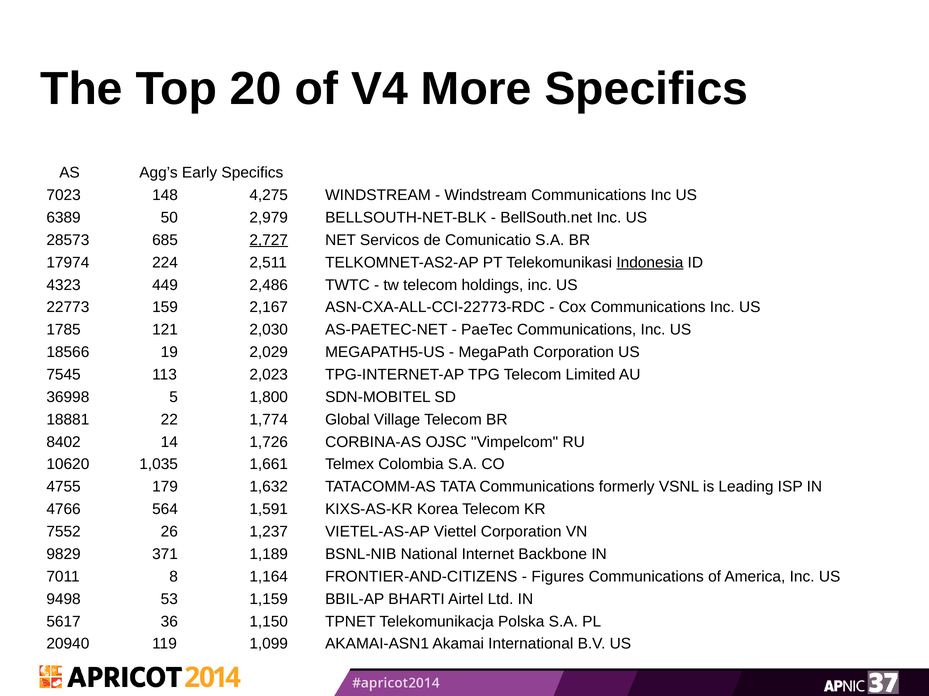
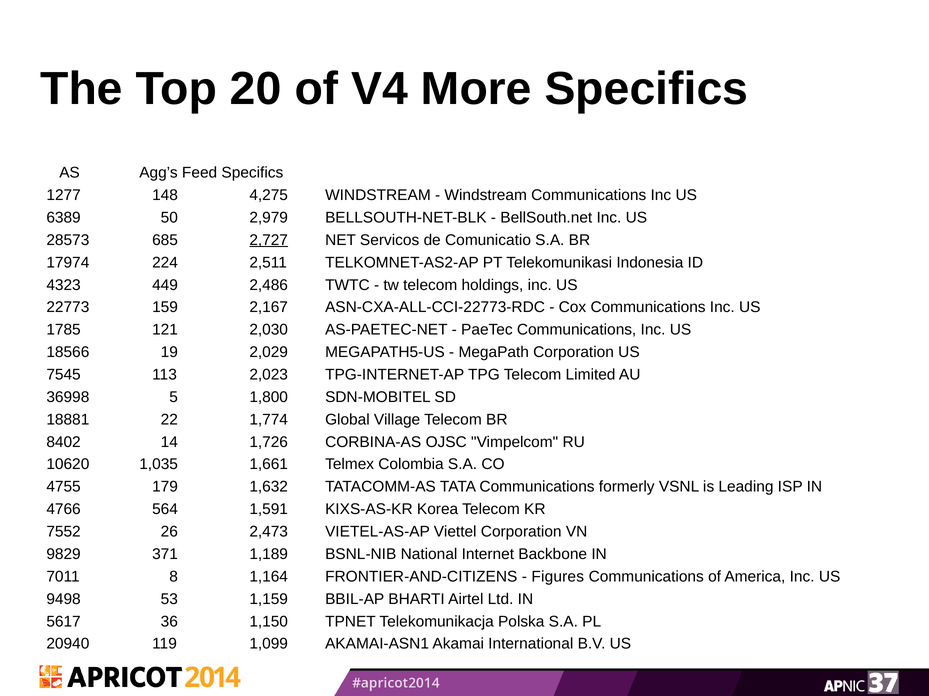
Early: Early -> Feed (200, 173)
7023: 7023 -> 1277 (64, 195)
Indonesia underline: present -> none (650, 263)
1,237: 1,237 -> 2,473 (269, 532)
